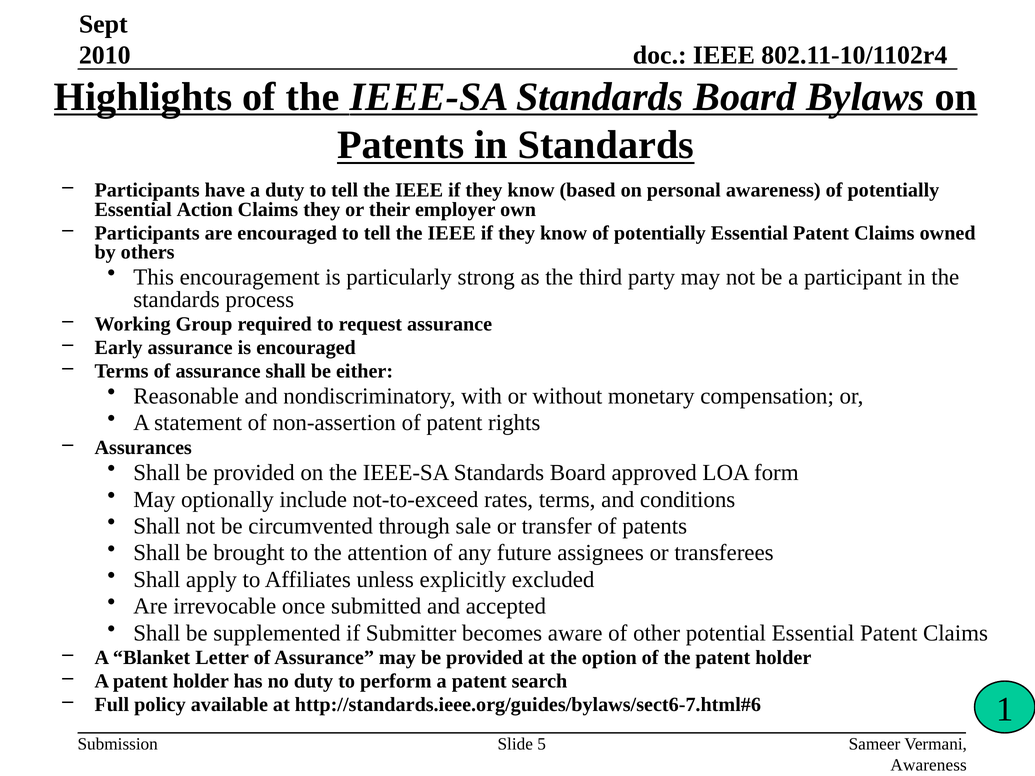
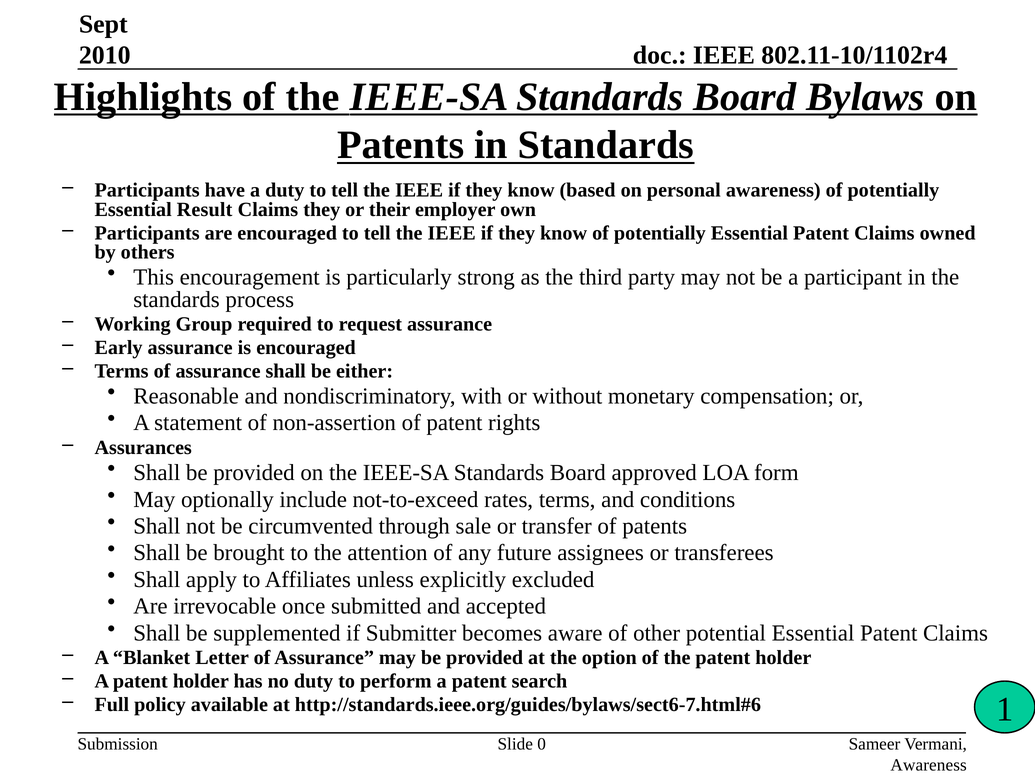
Action: Action -> Result (205, 210)
5: 5 -> 0 (542, 744)
